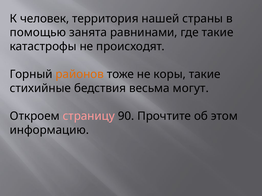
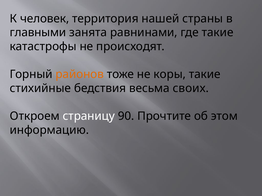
помощью: помощью -> главными (38, 33)
могут: могут -> своих (191, 89)
страницу colour: pink -> white (89, 116)
